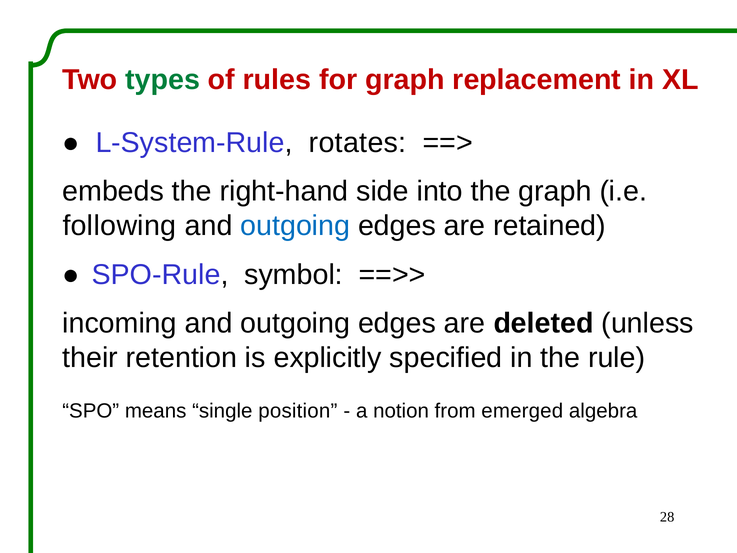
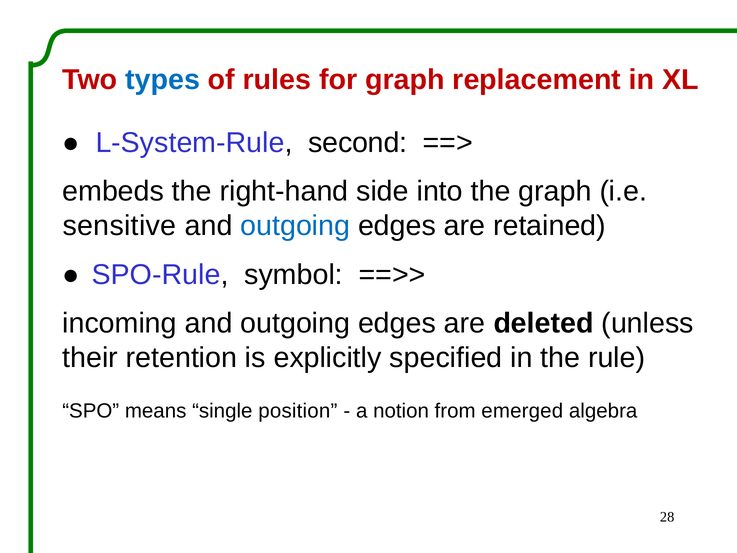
types colour: green -> blue (163, 80)
rotates: rotates -> second (358, 143)
following: following -> sensitive (119, 226)
